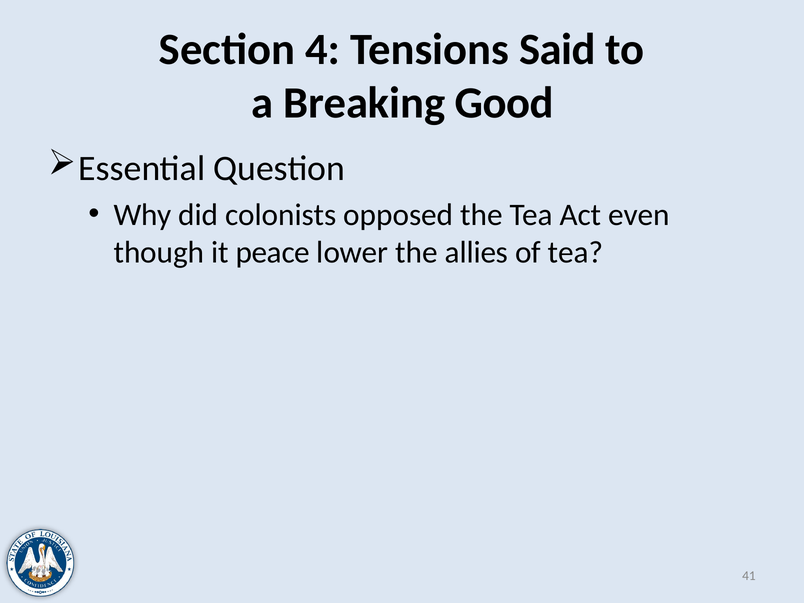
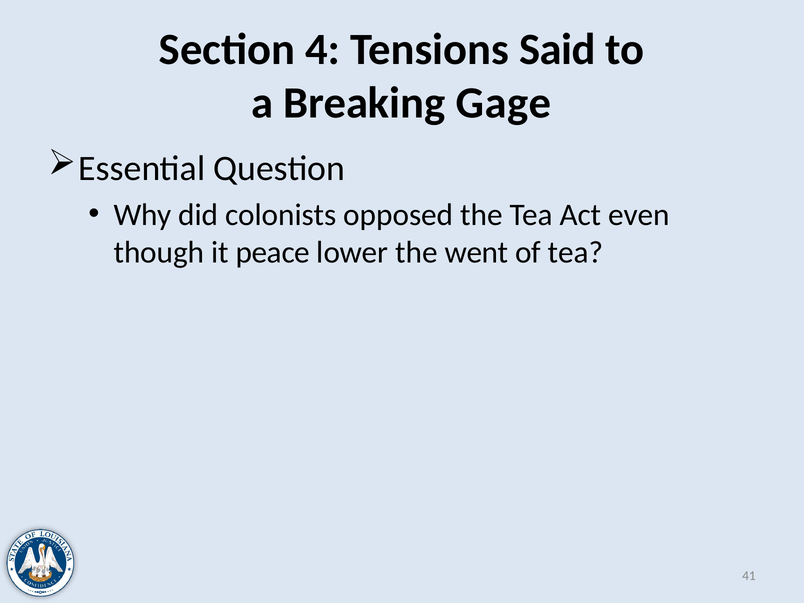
Good: Good -> Gage (504, 103)
allies: allies -> went (477, 252)
